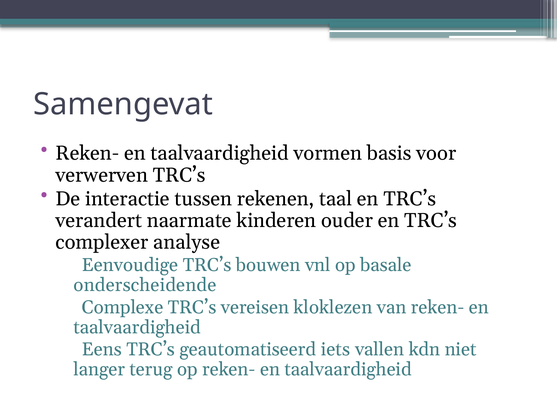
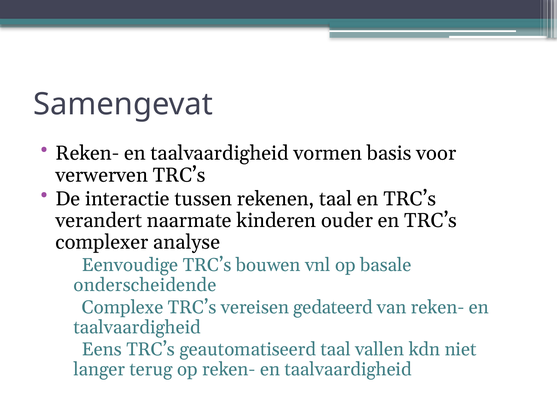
kloklezen: kloklezen -> gedateerd (333, 307)
geautomatiseerd iets: iets -> taal (336, 349)
